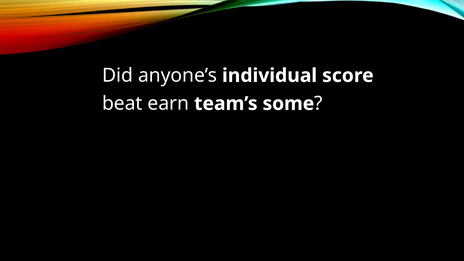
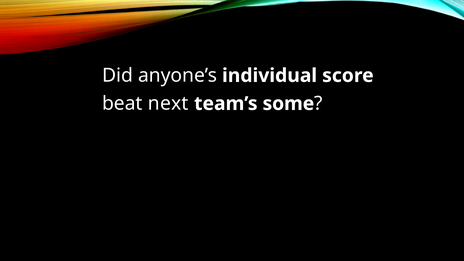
earn: earn -> next (168, 104)
